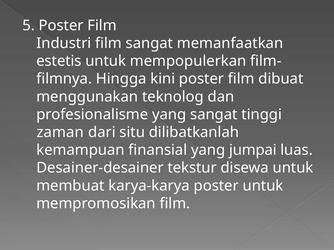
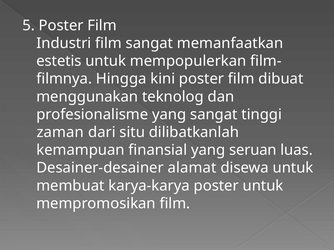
jumpai: jumpai -> seruan (253, 150)
tekstur: tekstur -> alamat (192, 168)
